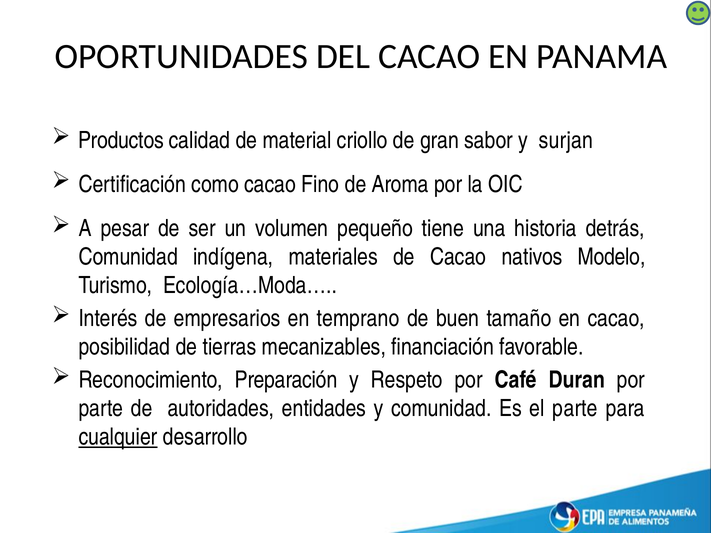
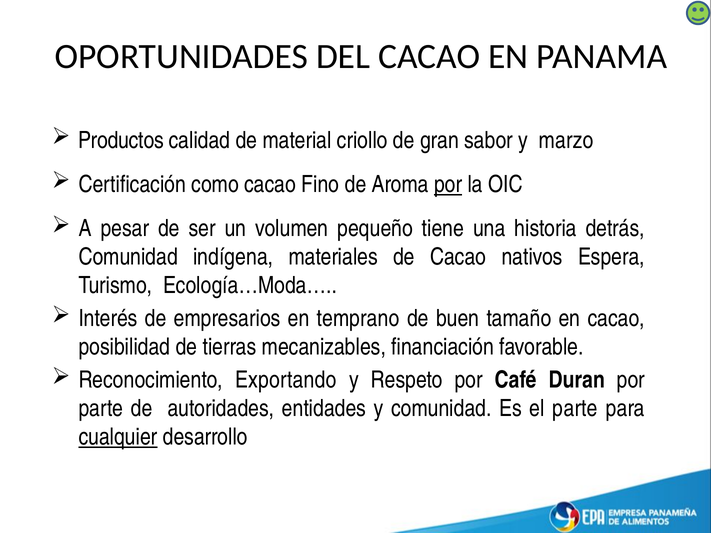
surjan: surjan -> marzo (566, 140)
por underline: none -> present (448, 184)
Modelo: Modelo -> Espera (611, 257)
Preparación: Preparación -> Exportando (286, 380)
